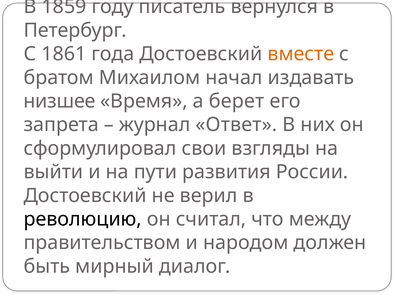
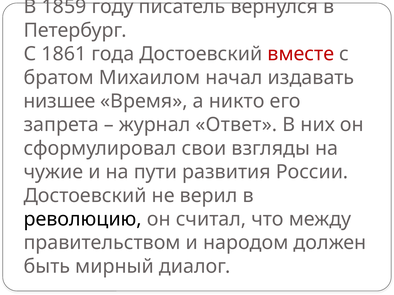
вместе colour: orange -> red (301, 54)
берет: берет -> никто (237, 101)
выйти: выйти -> чужие (53, 172)
